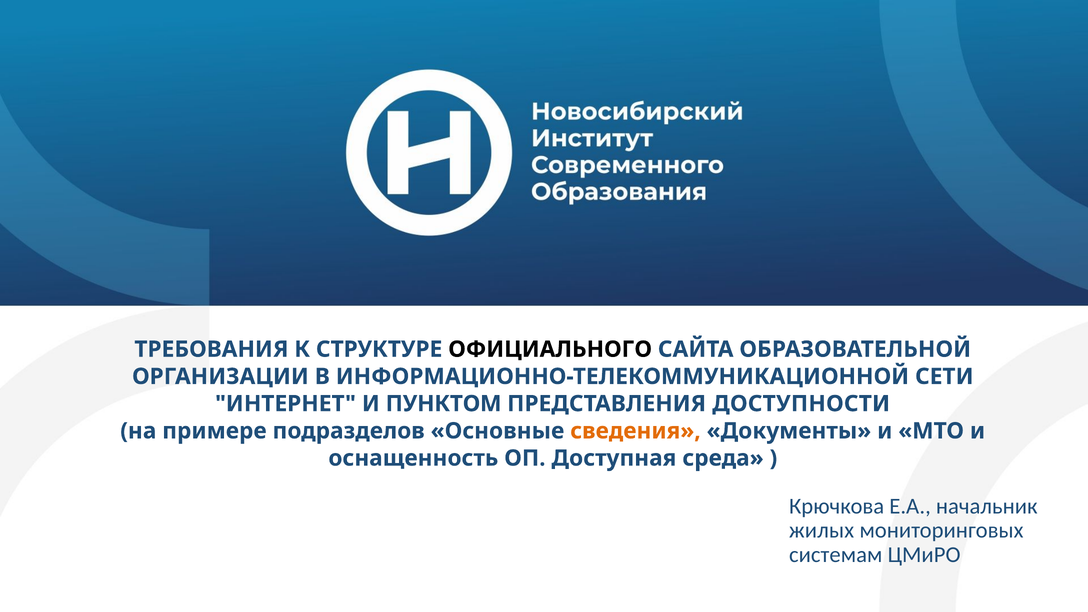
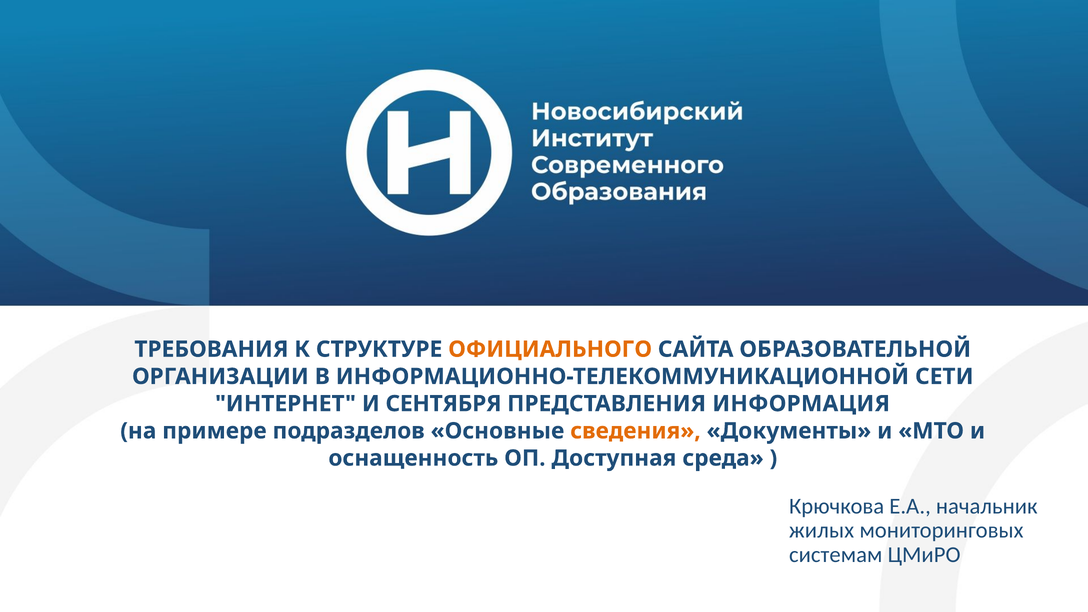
ОФИЦИАЛЬНОГО colour: black -> orange (550, 349)
ПУНКТОМ: ПУНКТОМ -> СЕНТЯБРЯ (444, 404)
ДОСТУПНОСТИ: ДОСТУПНОСТИ -> ИНФОРМАЦИЯ (801, 404)
